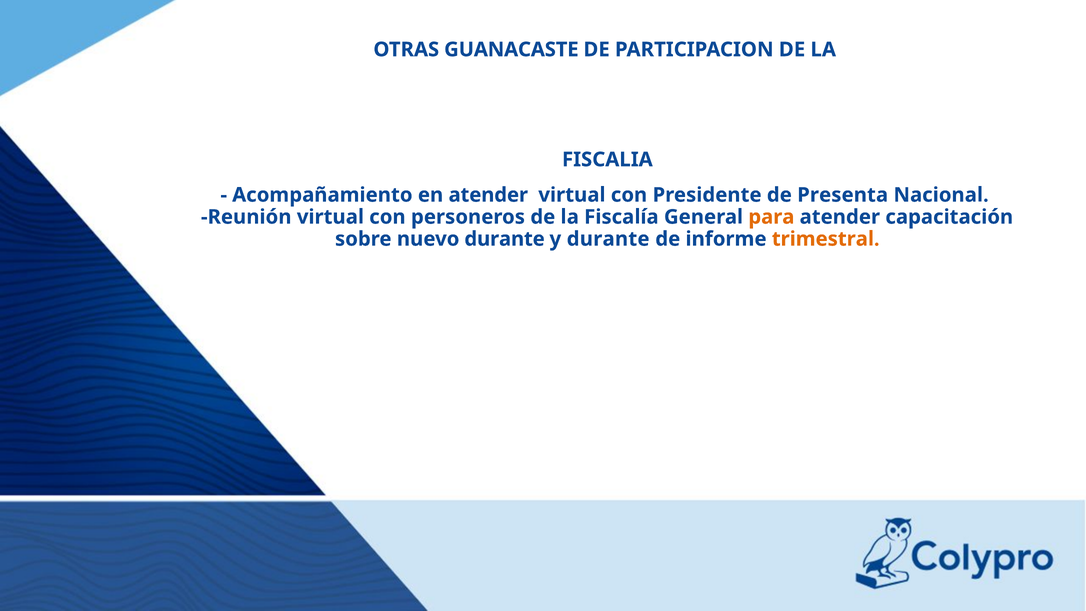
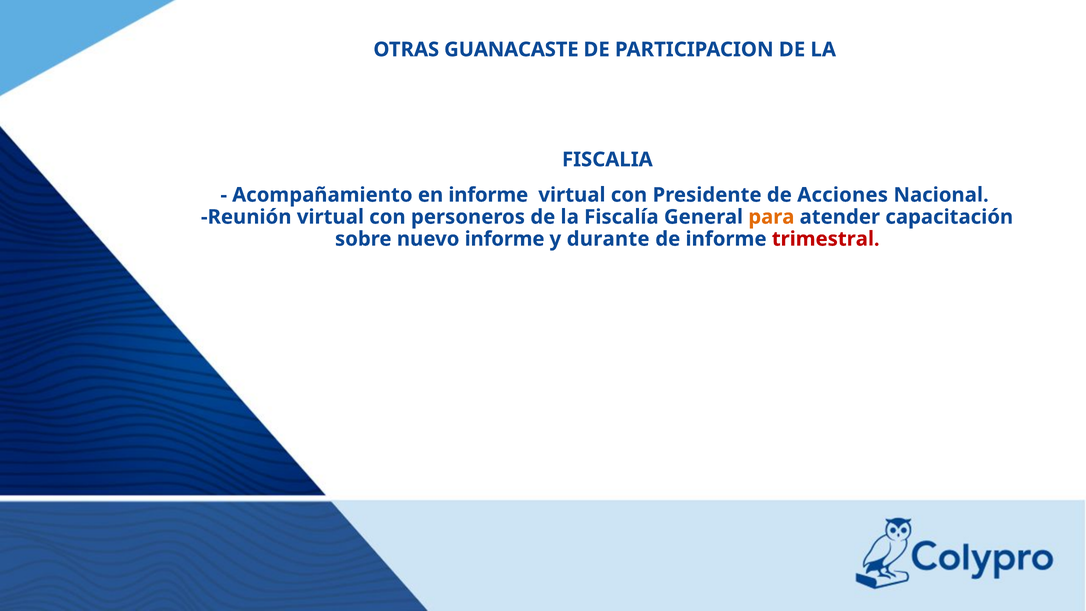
en atender: atender -> informe (488, 195)
Presenta: Presenta -> Acciones (843, 195)
nuevo durante: durante -> informe (505, 239)
trimestral colour: orange -> red (826, 239)
